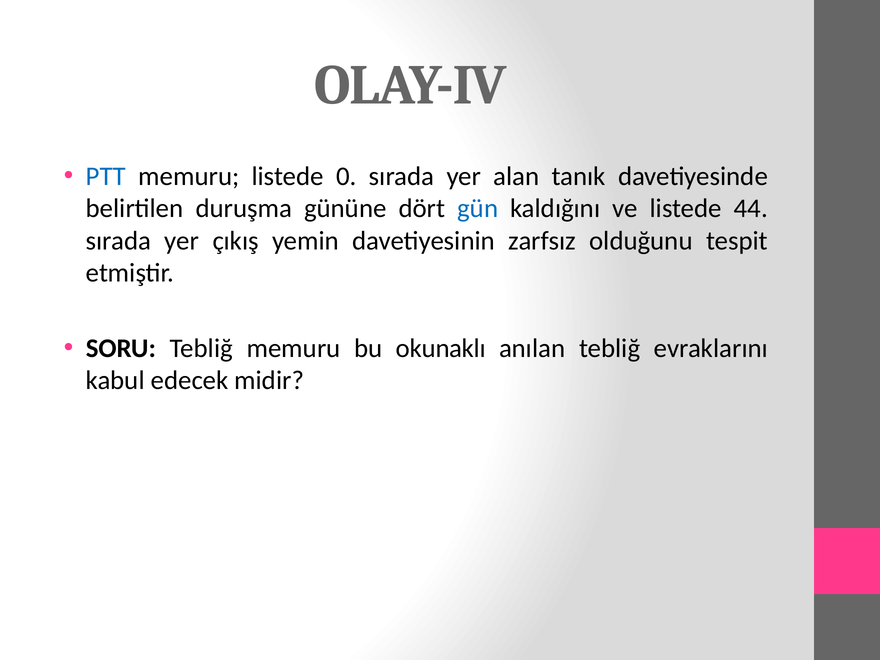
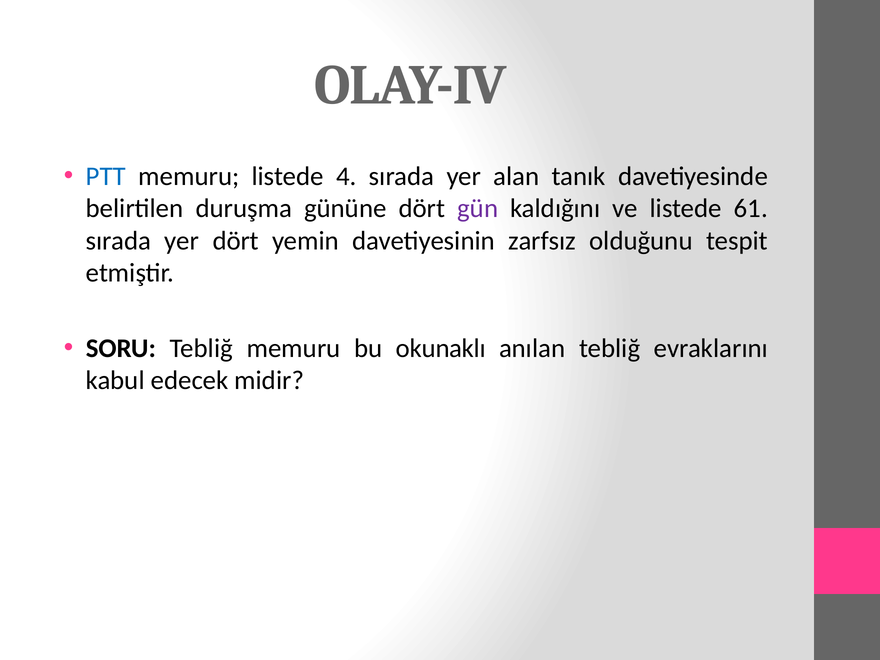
0: 0 -> 4 (346, 176)
gün colour: blue -> purple (478, 209)
44: 44 -> 61 (751, 209)
yer çıkış: çıkış -> dört (236, 241)
